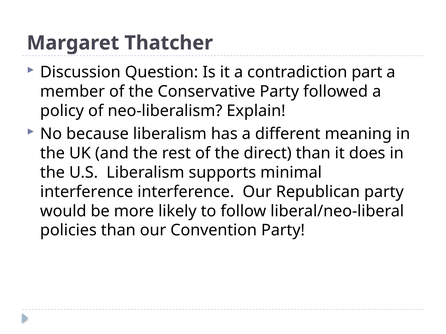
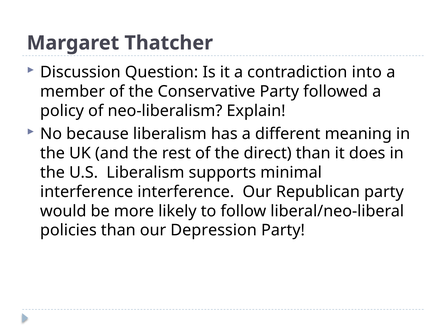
part: part -> into (367, 72)
Convention: Convention -> Depression (214, 231)
